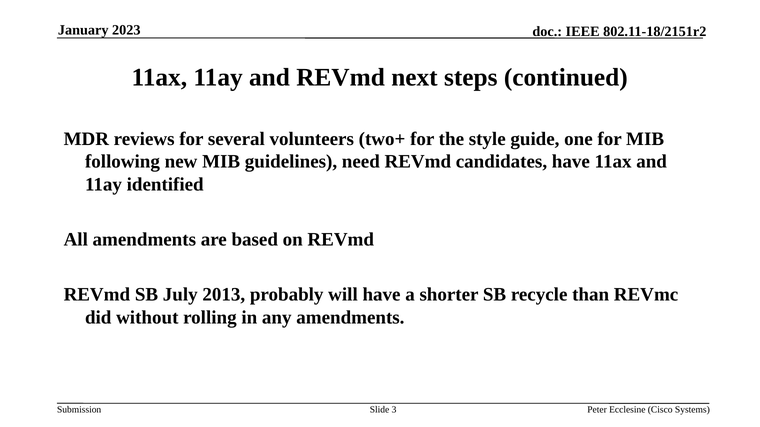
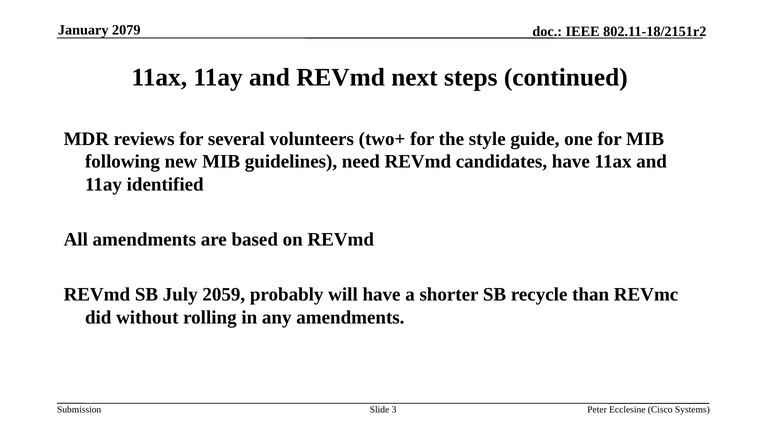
2023: 2023 -> 2079 (126, 30)
2013: 2013 -> 2059 (224, 295)
